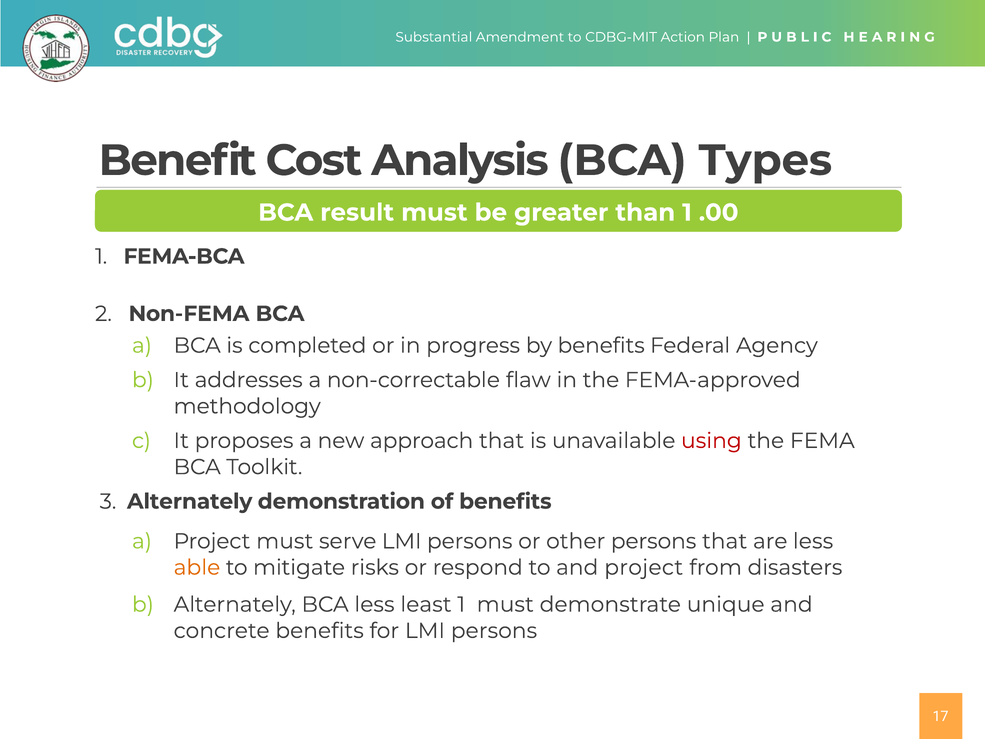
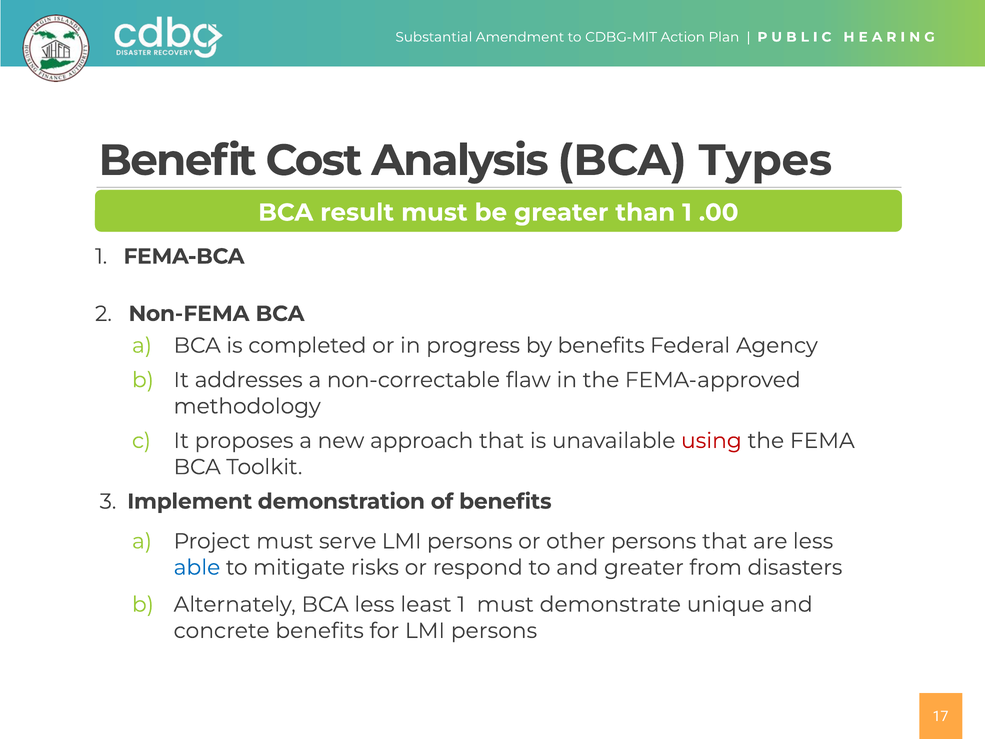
3 Alternately: Alternately -> Implement (190, 501)
able colour: orange -> blue (197, 567)
and project: project -> greater (644, 567)
